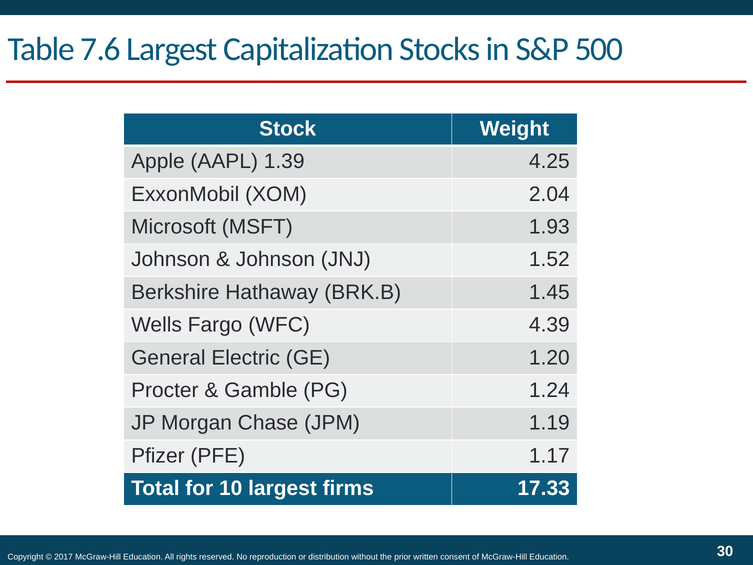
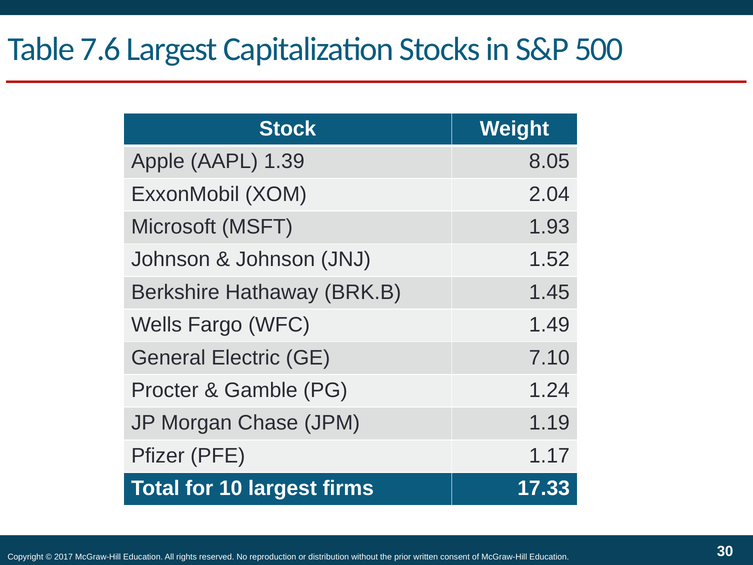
4.25: 4.25 -> 8.05 (549, 161)
4.39: 4.39 -> 1.49 (549, 325)
1.20: 1.20 -> 7.10 (549, 357)
